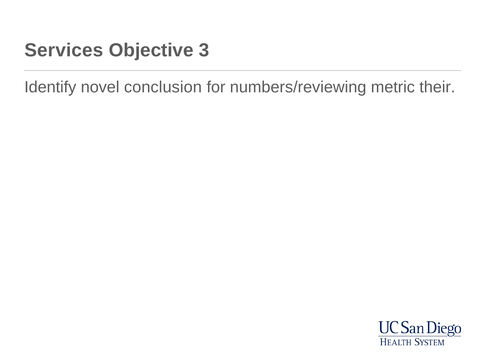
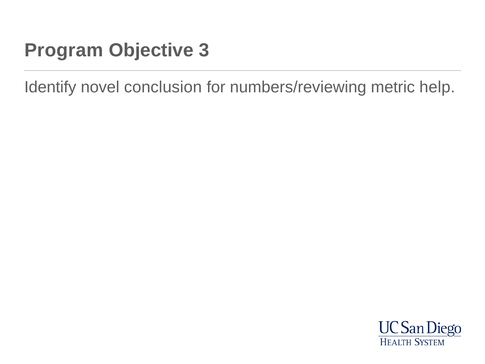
Services: Services -> Program (64, 50)
their: their -> help (437, 87)
